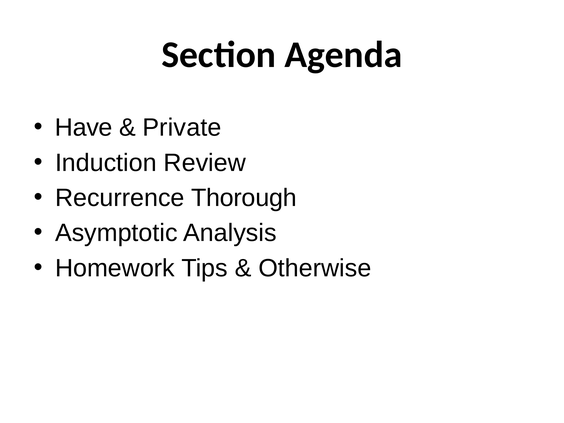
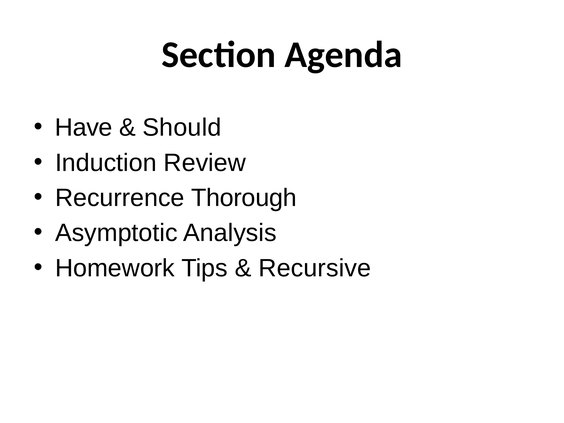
Private: Private -> Should (182, 128)
Otherwise: Otherwise -> Recursive (315, 268)
